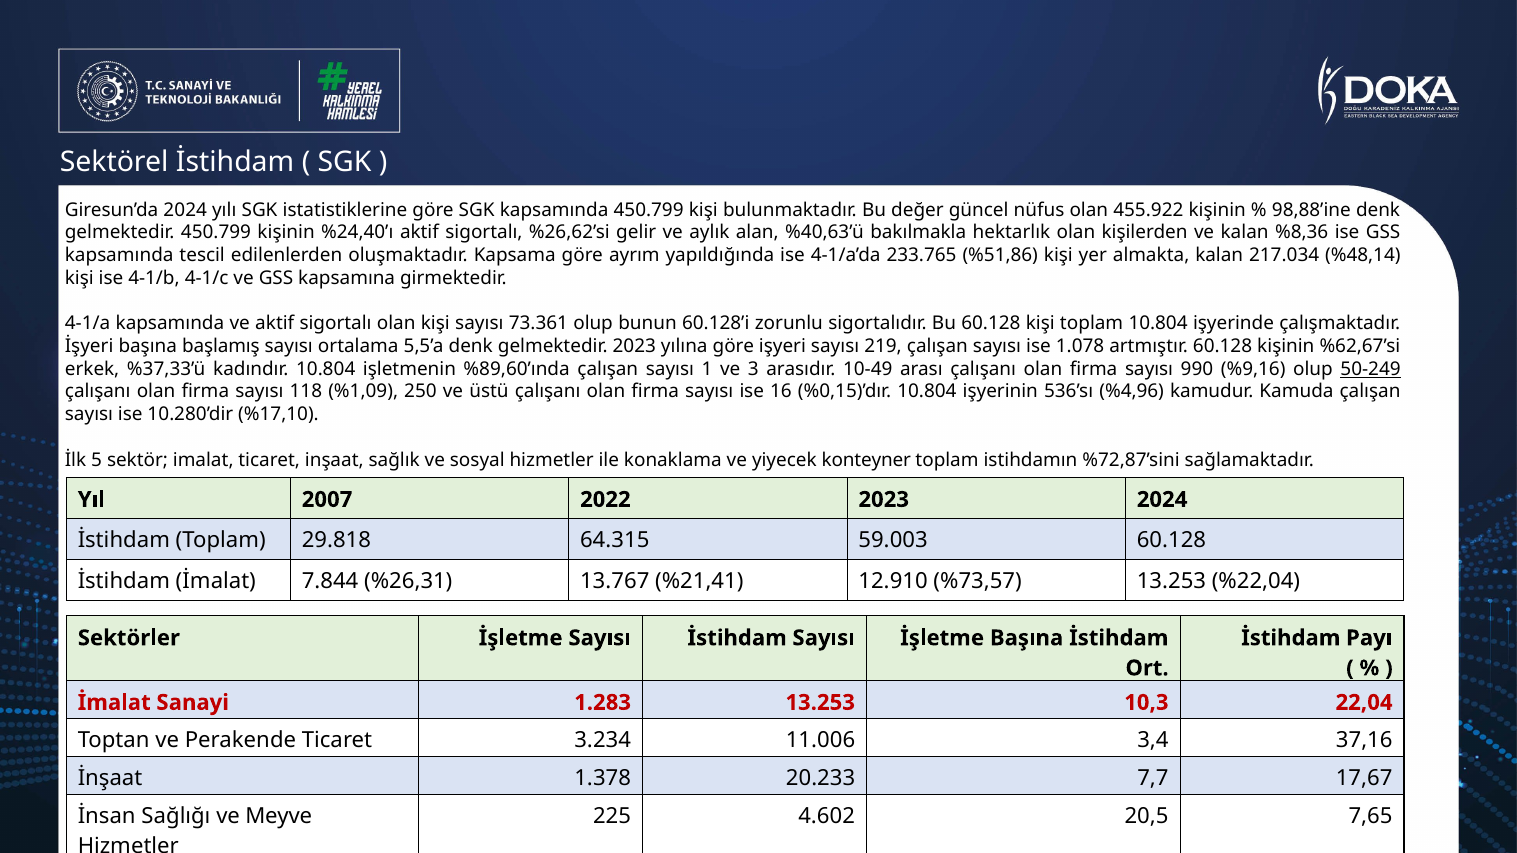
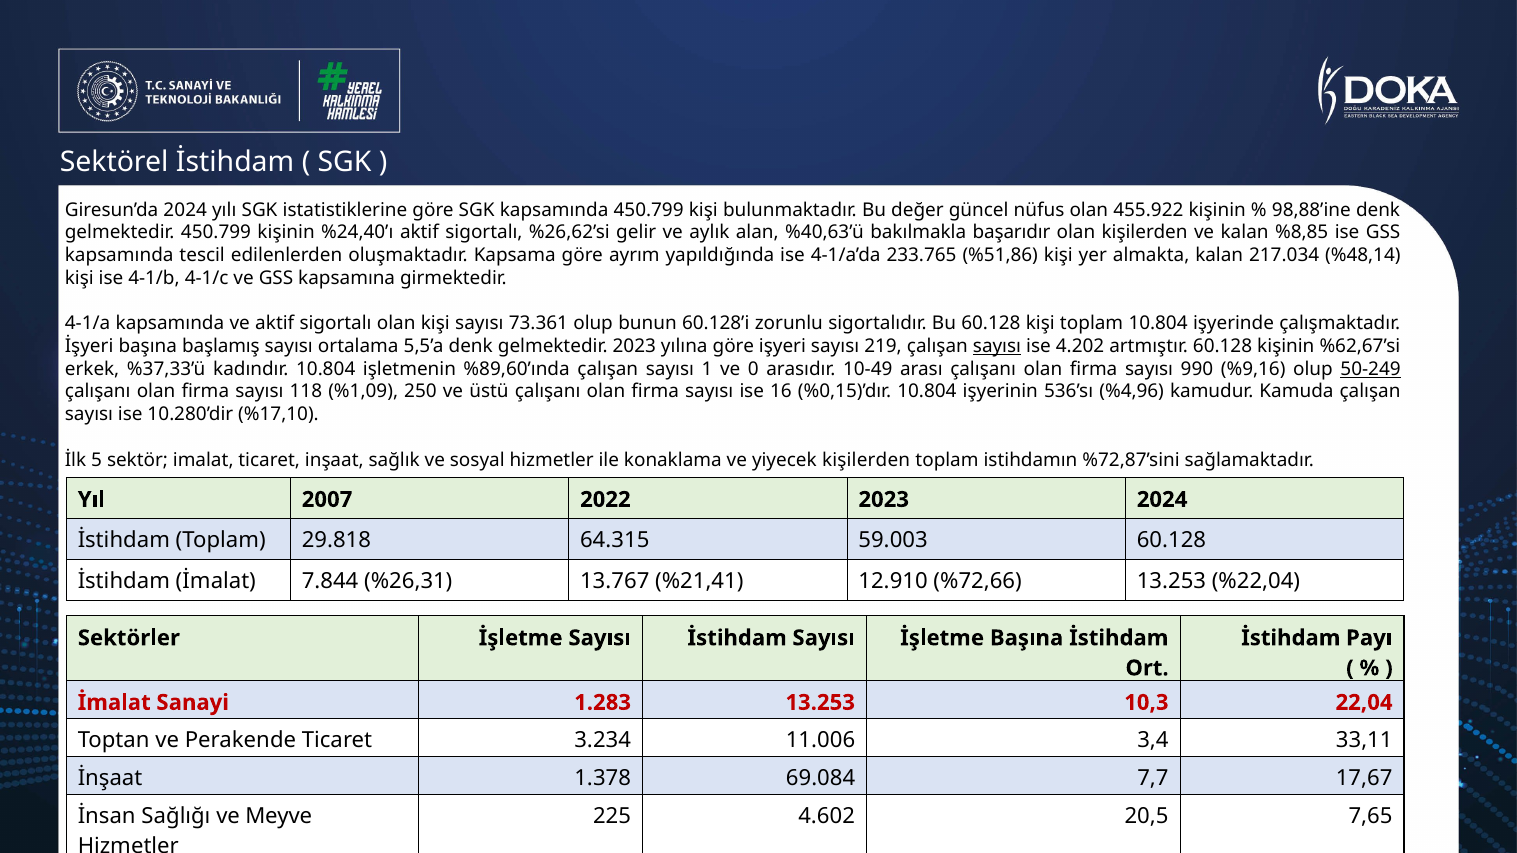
hektarlık: hektarlık -> başarıdır (1012, 233)
%8,36: %8,36 -> %8,85 (1302, 233)
sayısı underline: none -> present (997, 346)
1.078: 1.078 -> 4.202 (1080, 346)
3: 3 -> 0 (753, 369)
yiyecek konteyner: konteyner -> kişilerden (866, 460)
%73,57: %73,57 -> %72,66 (978, 582)
37,16: 37,16 -> 33,11 (1364, 741)
20.233: 20.233 -> 69.084 (821, 779)
